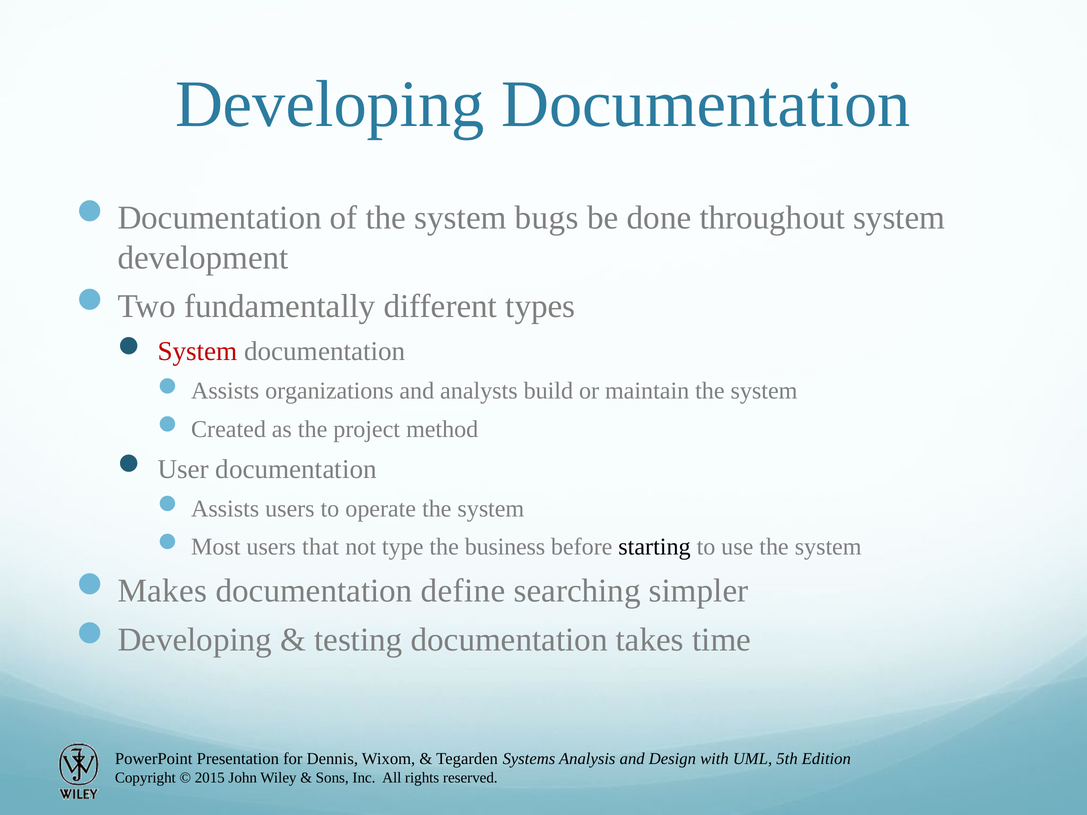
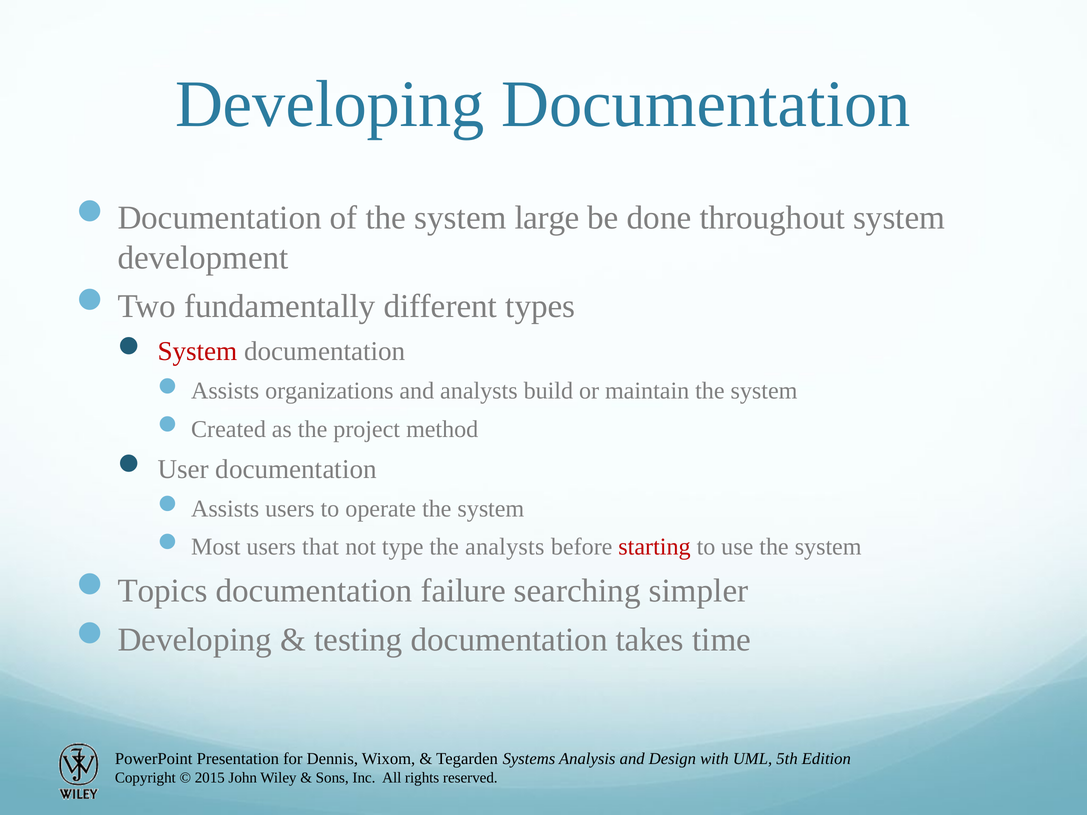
bugs: bugs -> large (547, 218)
the business: business -> analysts (505, 547)
starting colour: black -> red (655, 547)
Makes: Makes -> Topics (163, 591)
define: define -> failure (463, 591)
